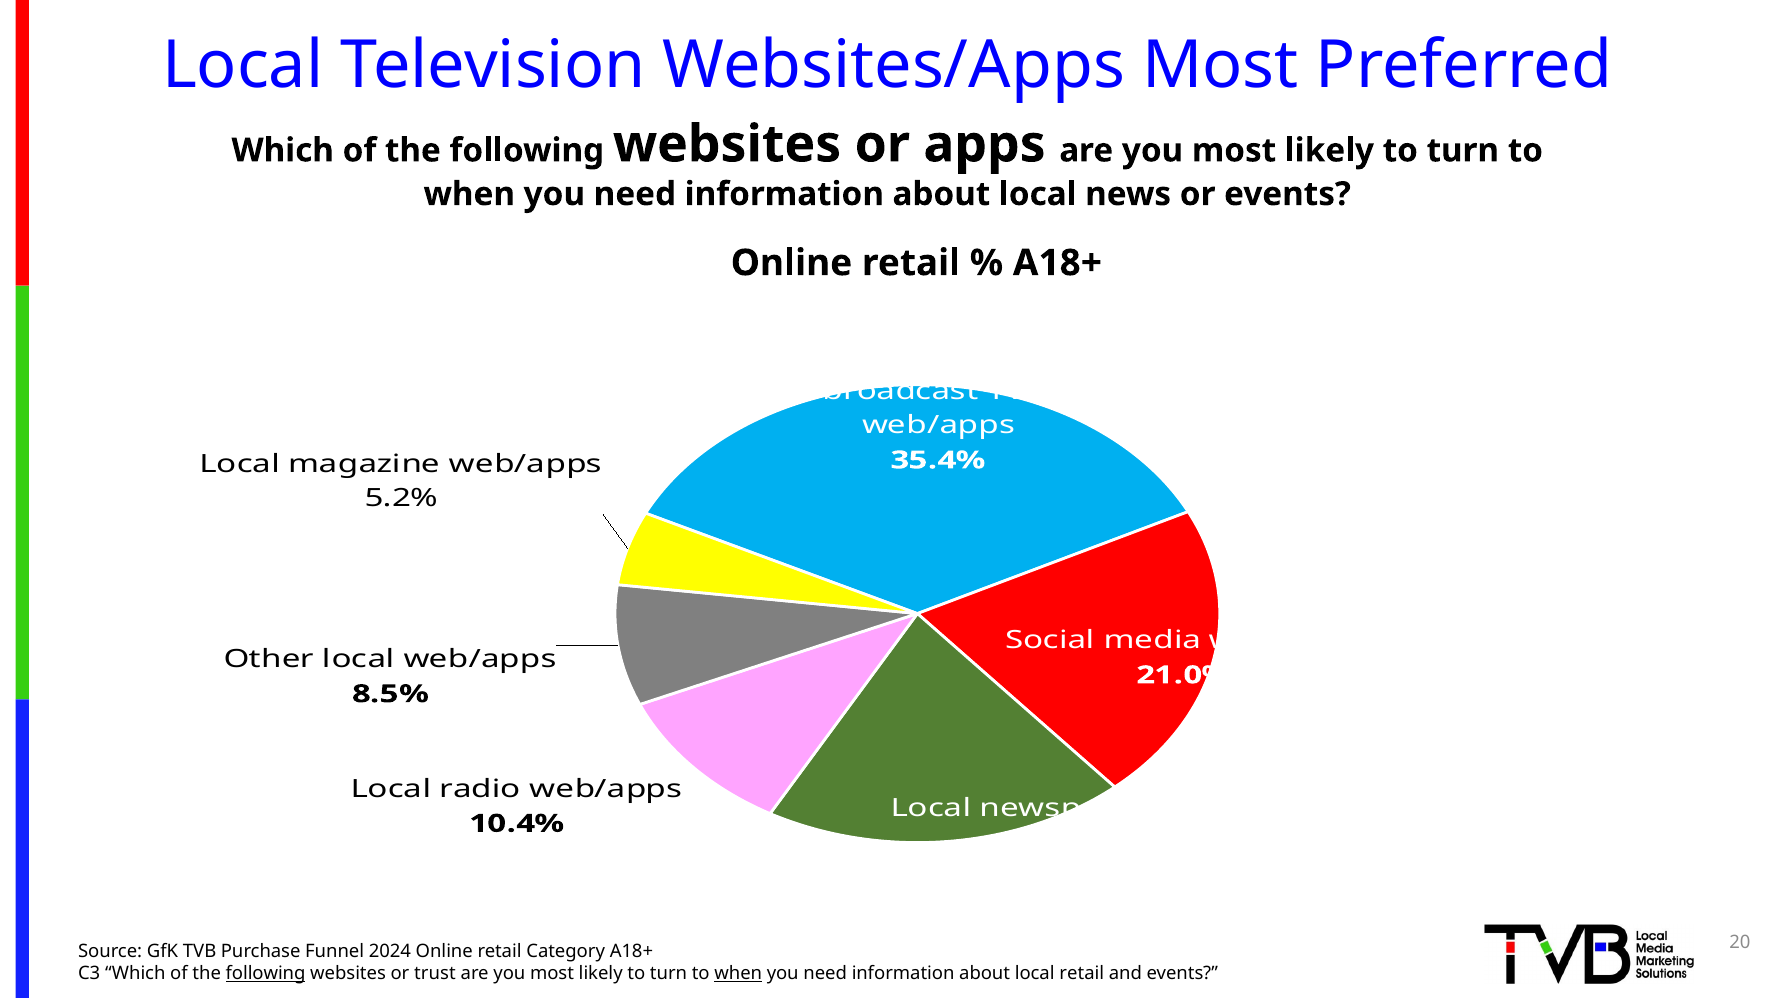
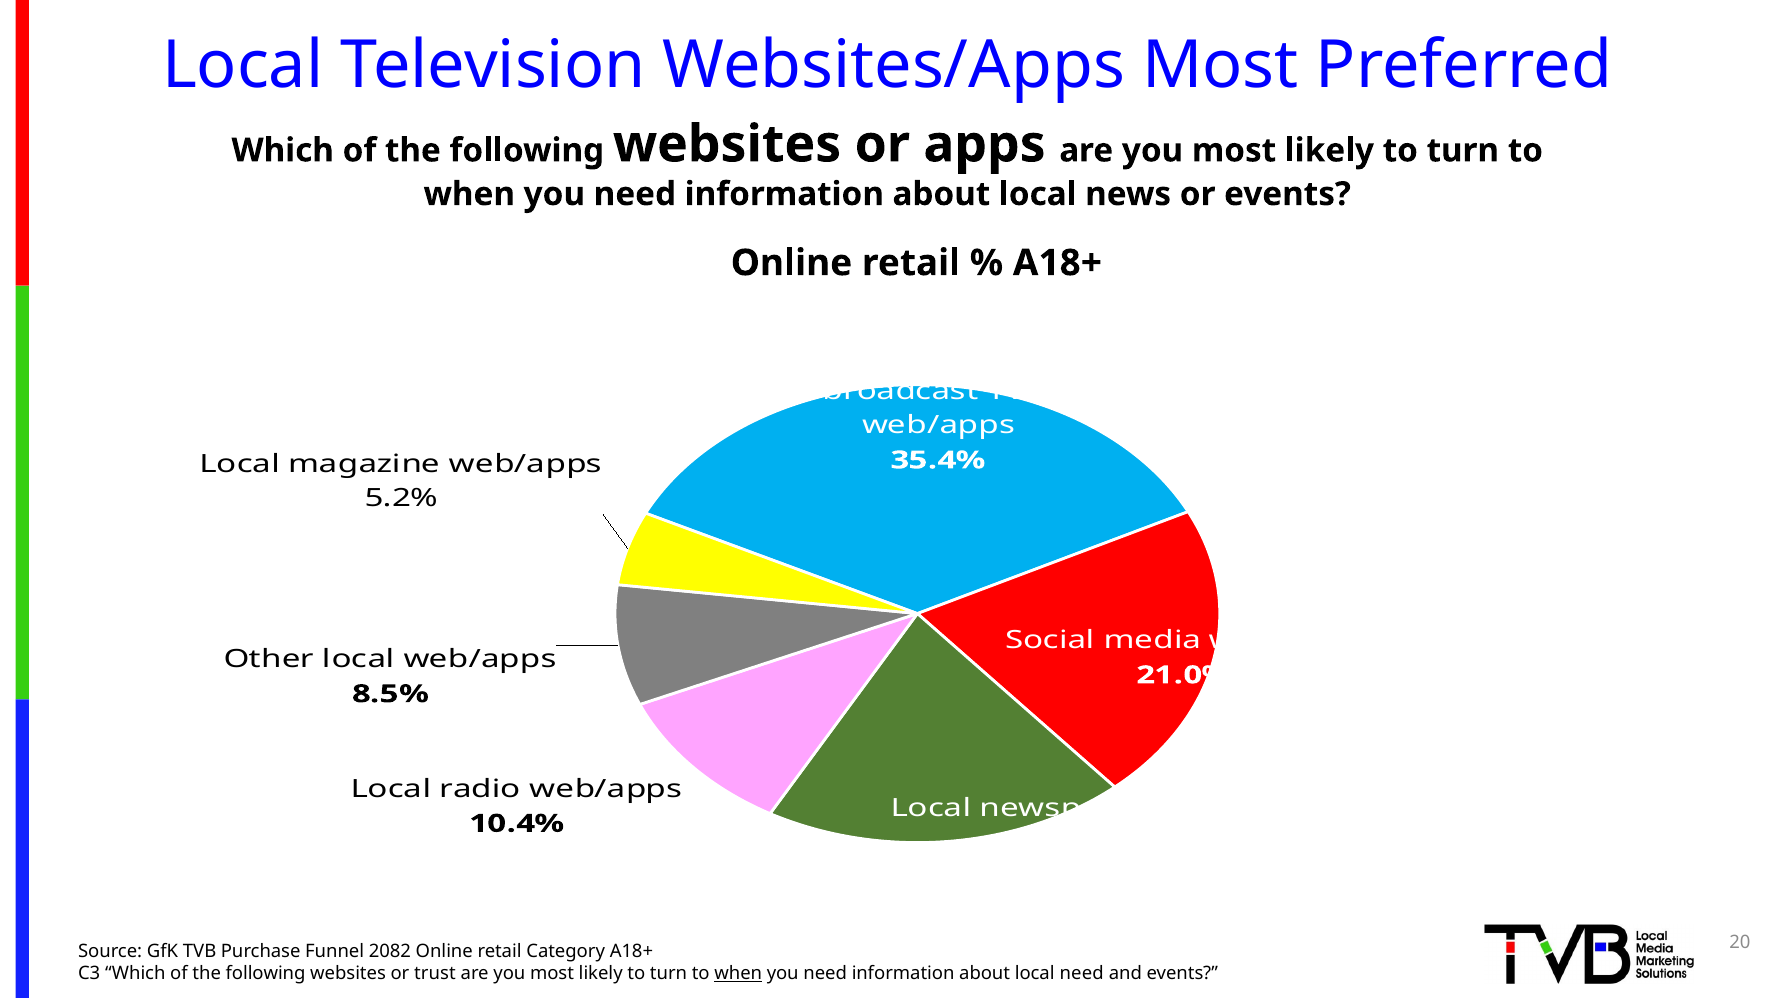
2024: 2024 -> 2082 (390, 952)
following underline: present -> none (266, 974)
local retail: retail -> need (1082, 974)
